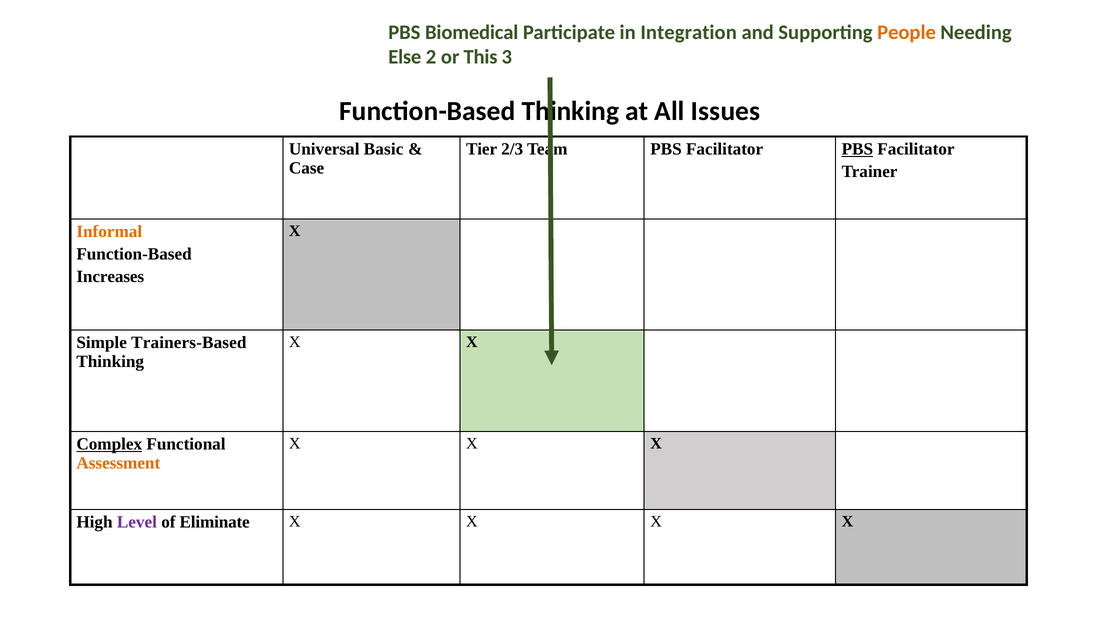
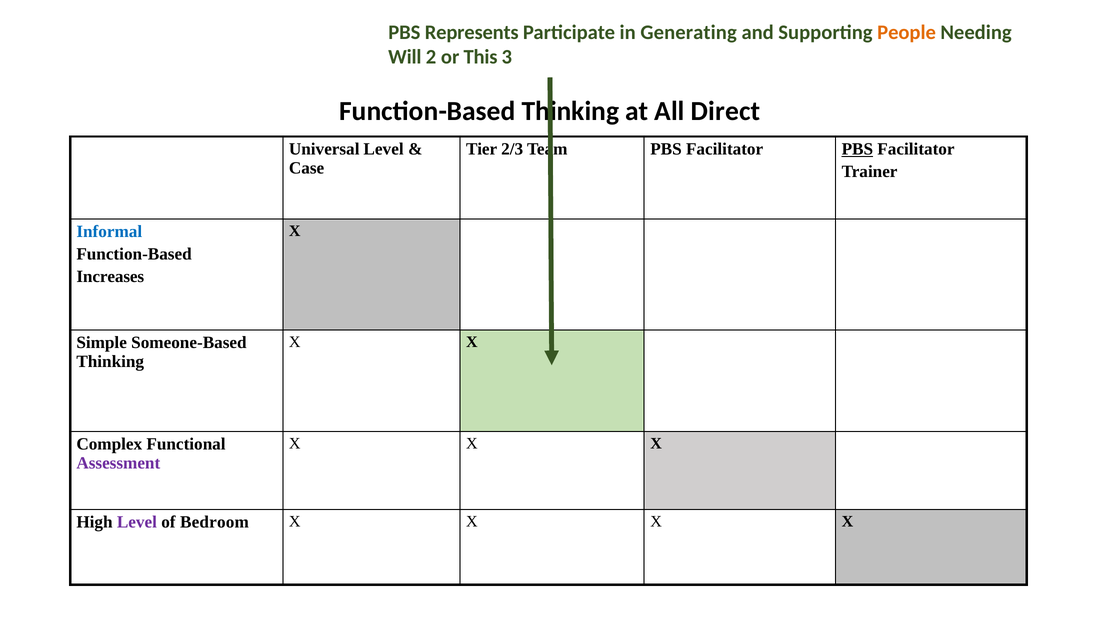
Biomedical: Biomedical -> Represents (472, 32)
Integration: Integration -> Generating (689, 32)
Else: Else -> Will (405, 57)
Issues: Issues -> Direct (726, 111)
Universal Basic: Basic -> Level (384, 149)
Informal colour: orange -> blue (109, 232)
Trainers-Based: Trainers-Based -> Someone-Based (189, 343)
Complex underline: present -> none (109, 444)
Assessment colour: orange -> purple (118, 463)
Eliminate: Eliminate -> Bedroom (214, 522)
